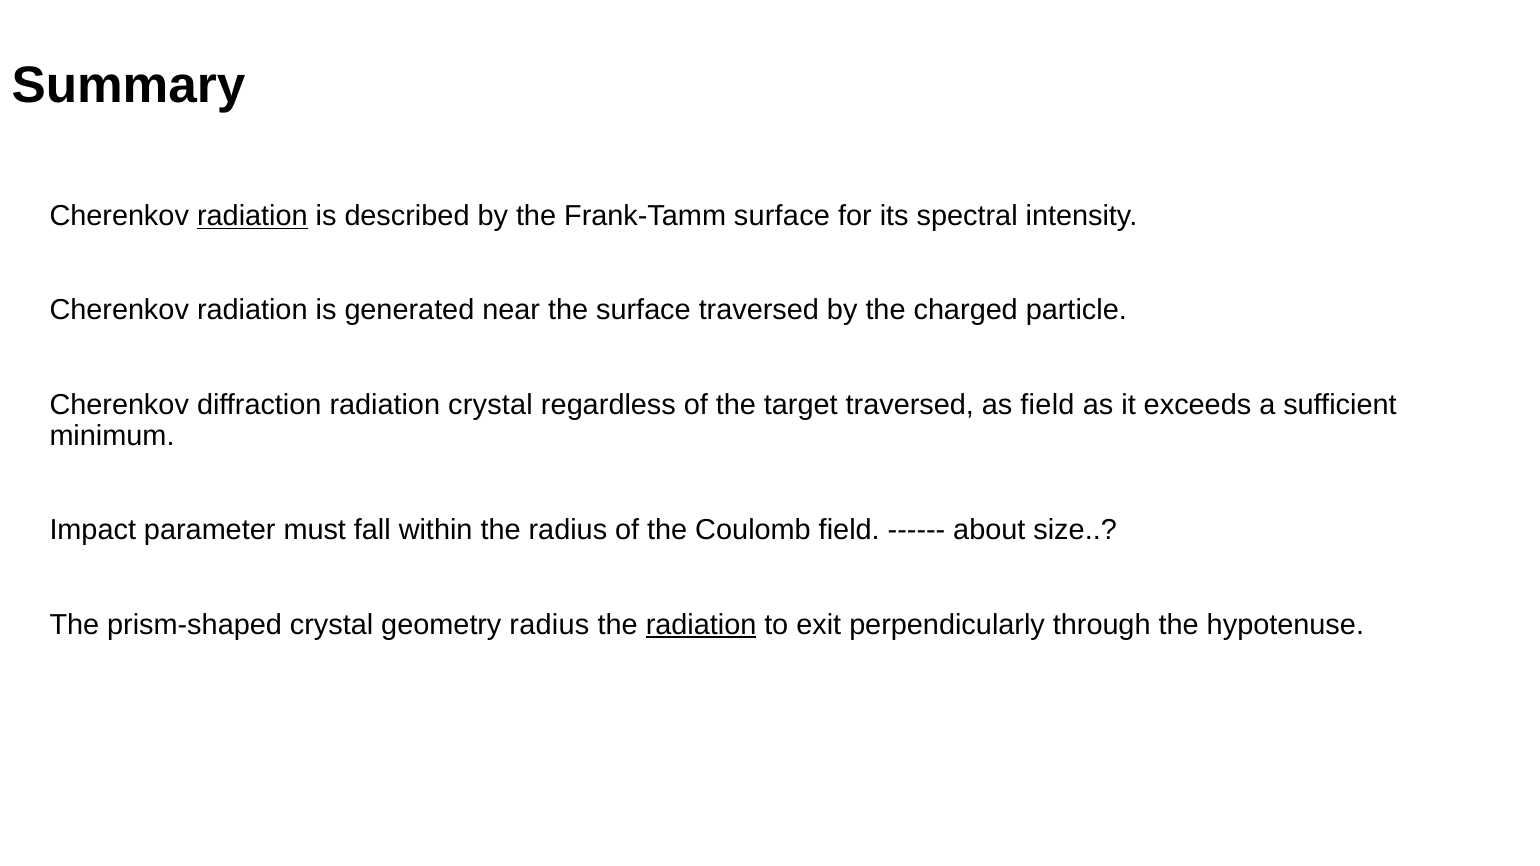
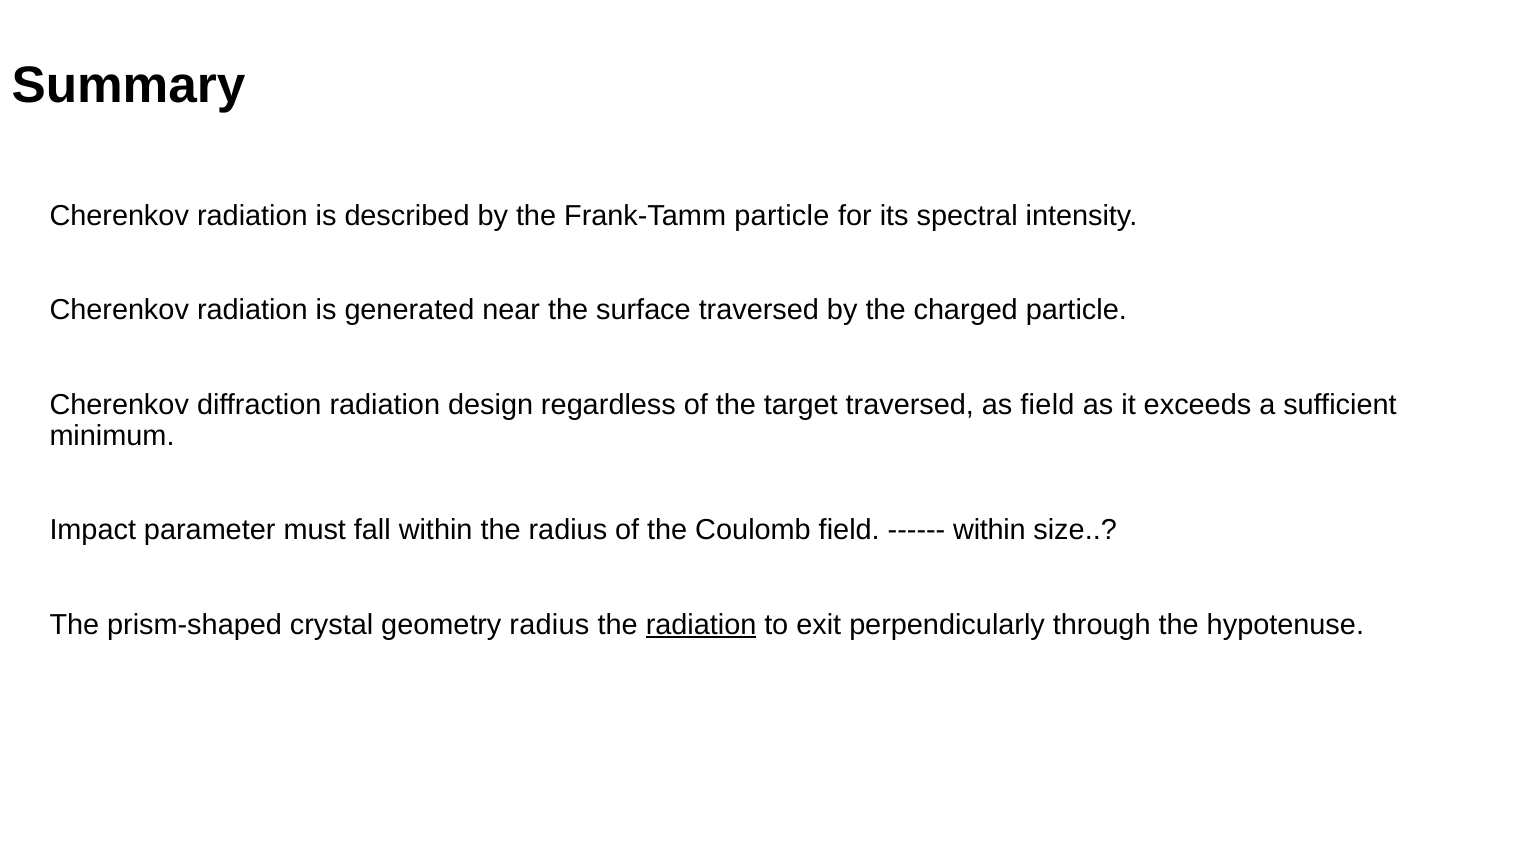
radiation underline: present -> none (252, 216)
Frank-Tamm surface: surface -> particle (782, 216)
radiation crystal: crystal -> design (491, 405)
about: about -> within (989, 531)
